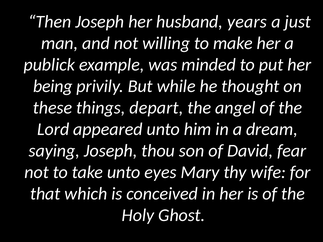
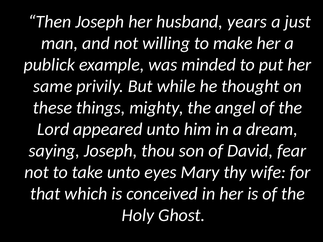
being: being -> same (53, 86)
depart: depart -> mighty (156, 108)
